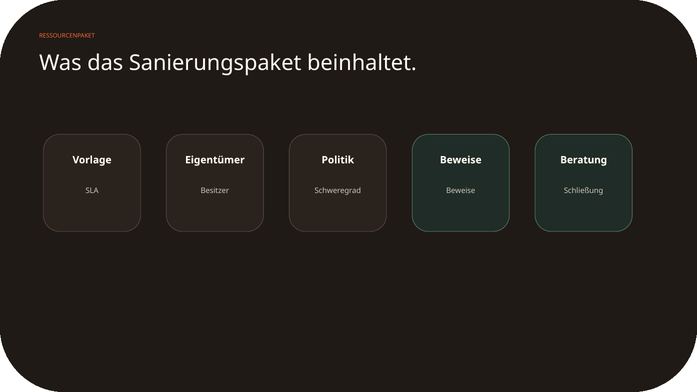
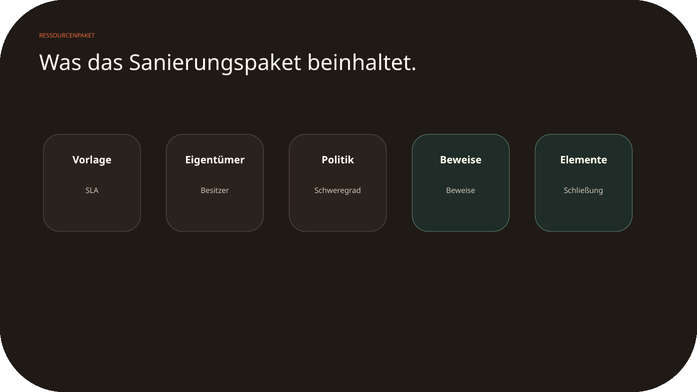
Beratung: Beratung -> Elemente (584, 160)
